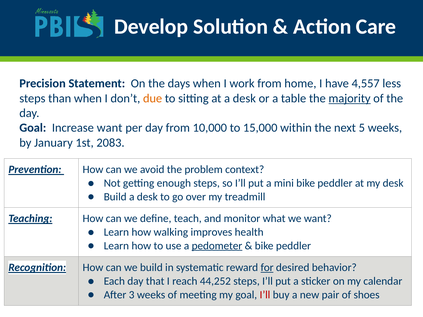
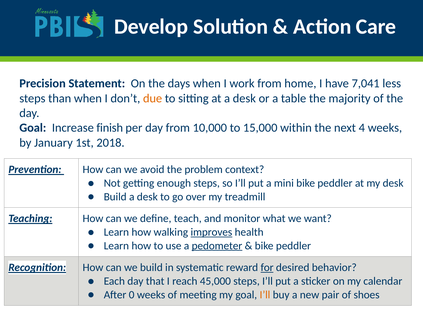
4,557: 4,557 -> 7,041 (366, 84)
majority underline: present -> none (350, 98)
Increase want: want -> finish (110, 128)
5: 5 -> 4 (362, 128)
2083: 2083 -> 2018 (110, 143)
improves underline: none -> present (211, 232)
44,252: 44,252 -> 45,000 (215, 281)
3: 3 -> 0 (132, 295)
I’ll colour: red -> orange (265, 295)
